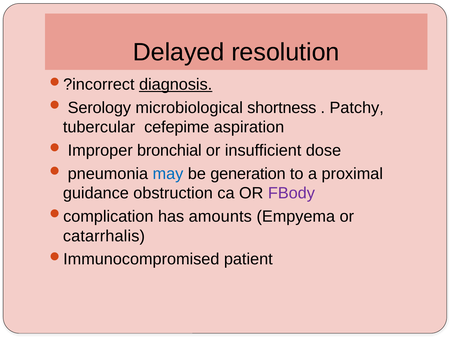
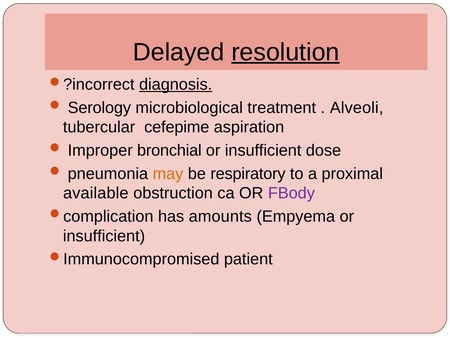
resolution underline: none -> present (285, 52)
shortness: shortness -> treatment (282, 108)
Patchy: Patchy -> Alveoli (357, 108)
may colour: blue -> orange (168, 173)
generation: generation -> respiratory (248, 173)
guidance: guidance -> available (96, 193)
catarrhalis: catarrhalis -> insufficient (104, 236)
